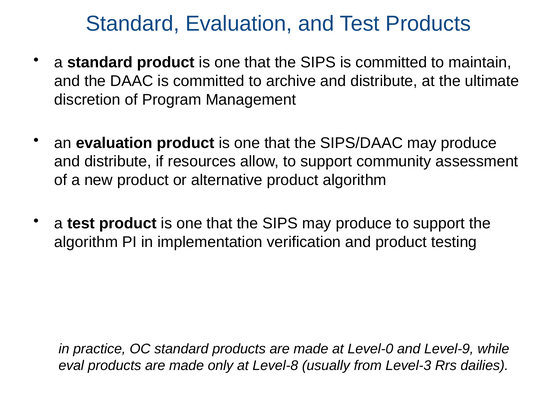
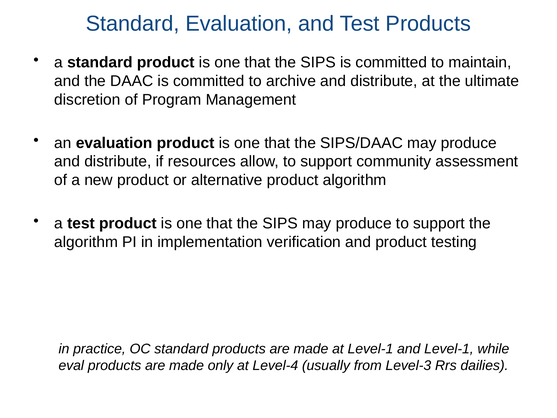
at Level-0: Level-0 -> Level-1 (370, 349)
and Level-9: Level-9 -> Level-1 (449, 349)
Level-8: Level-8 -> Level-4 (275, 365)
